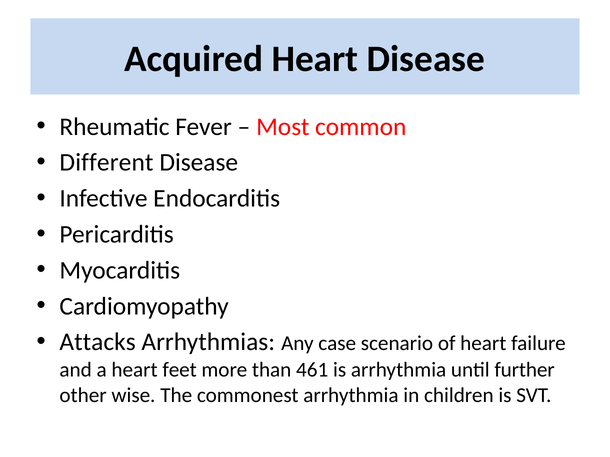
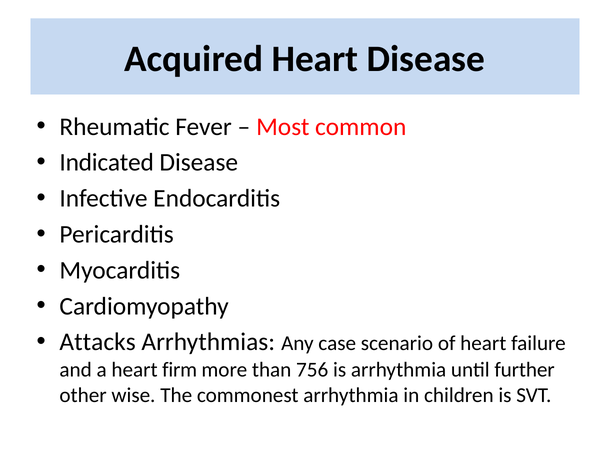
Different: Different -> Indicated (107, 163)
feet: feet -> firm (180, 370)
461: 461 -> 756 (312, 370)
